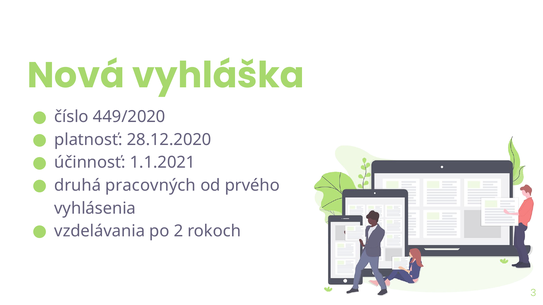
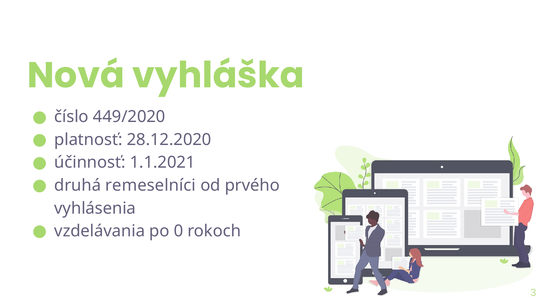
pracovných: pracovných -> remeselníci (151, 186)
2: 2 -> 0 (178, 231)
